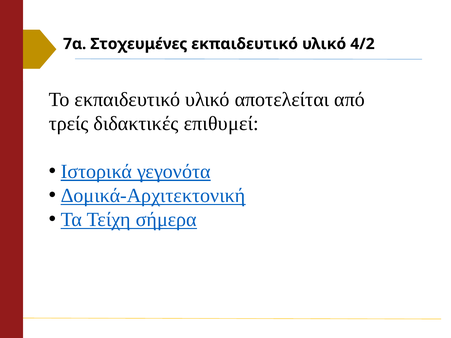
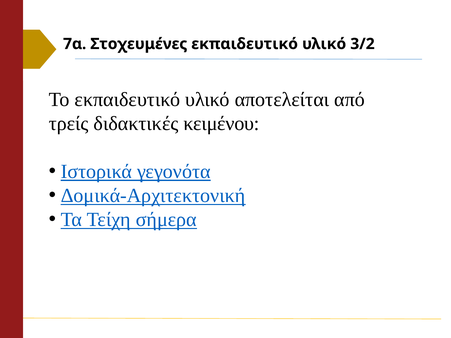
4/2: 4/2 -> 3/2 (362, 44)
επιθυμεί: επιθυμεί -> κειμένου (221, 124)
